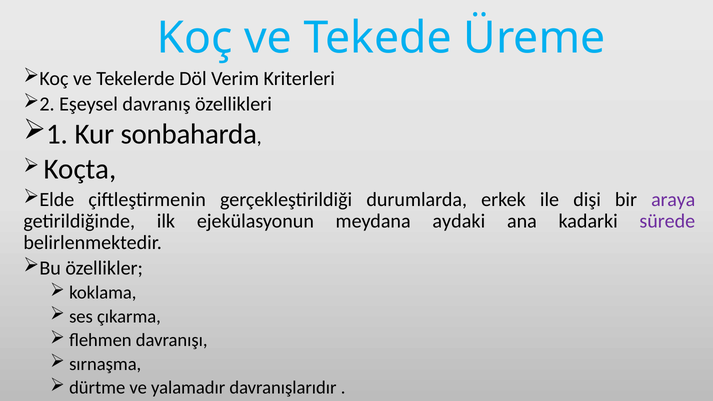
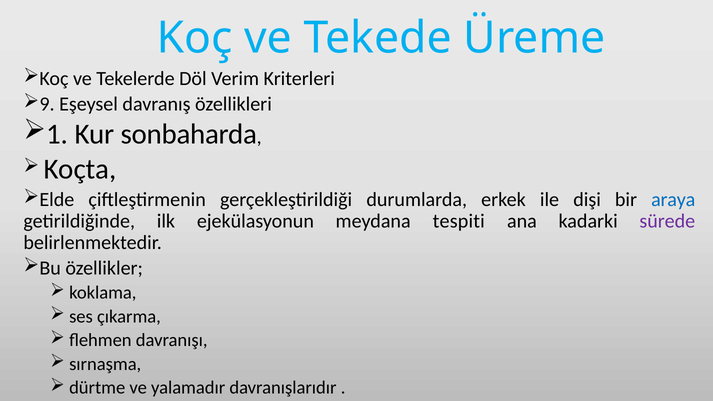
2: 2 -> 9 (47, 104)
araya colour: purple -> blue (673, 199)
aydaki: aydaki -> tespiti (459, 221)
